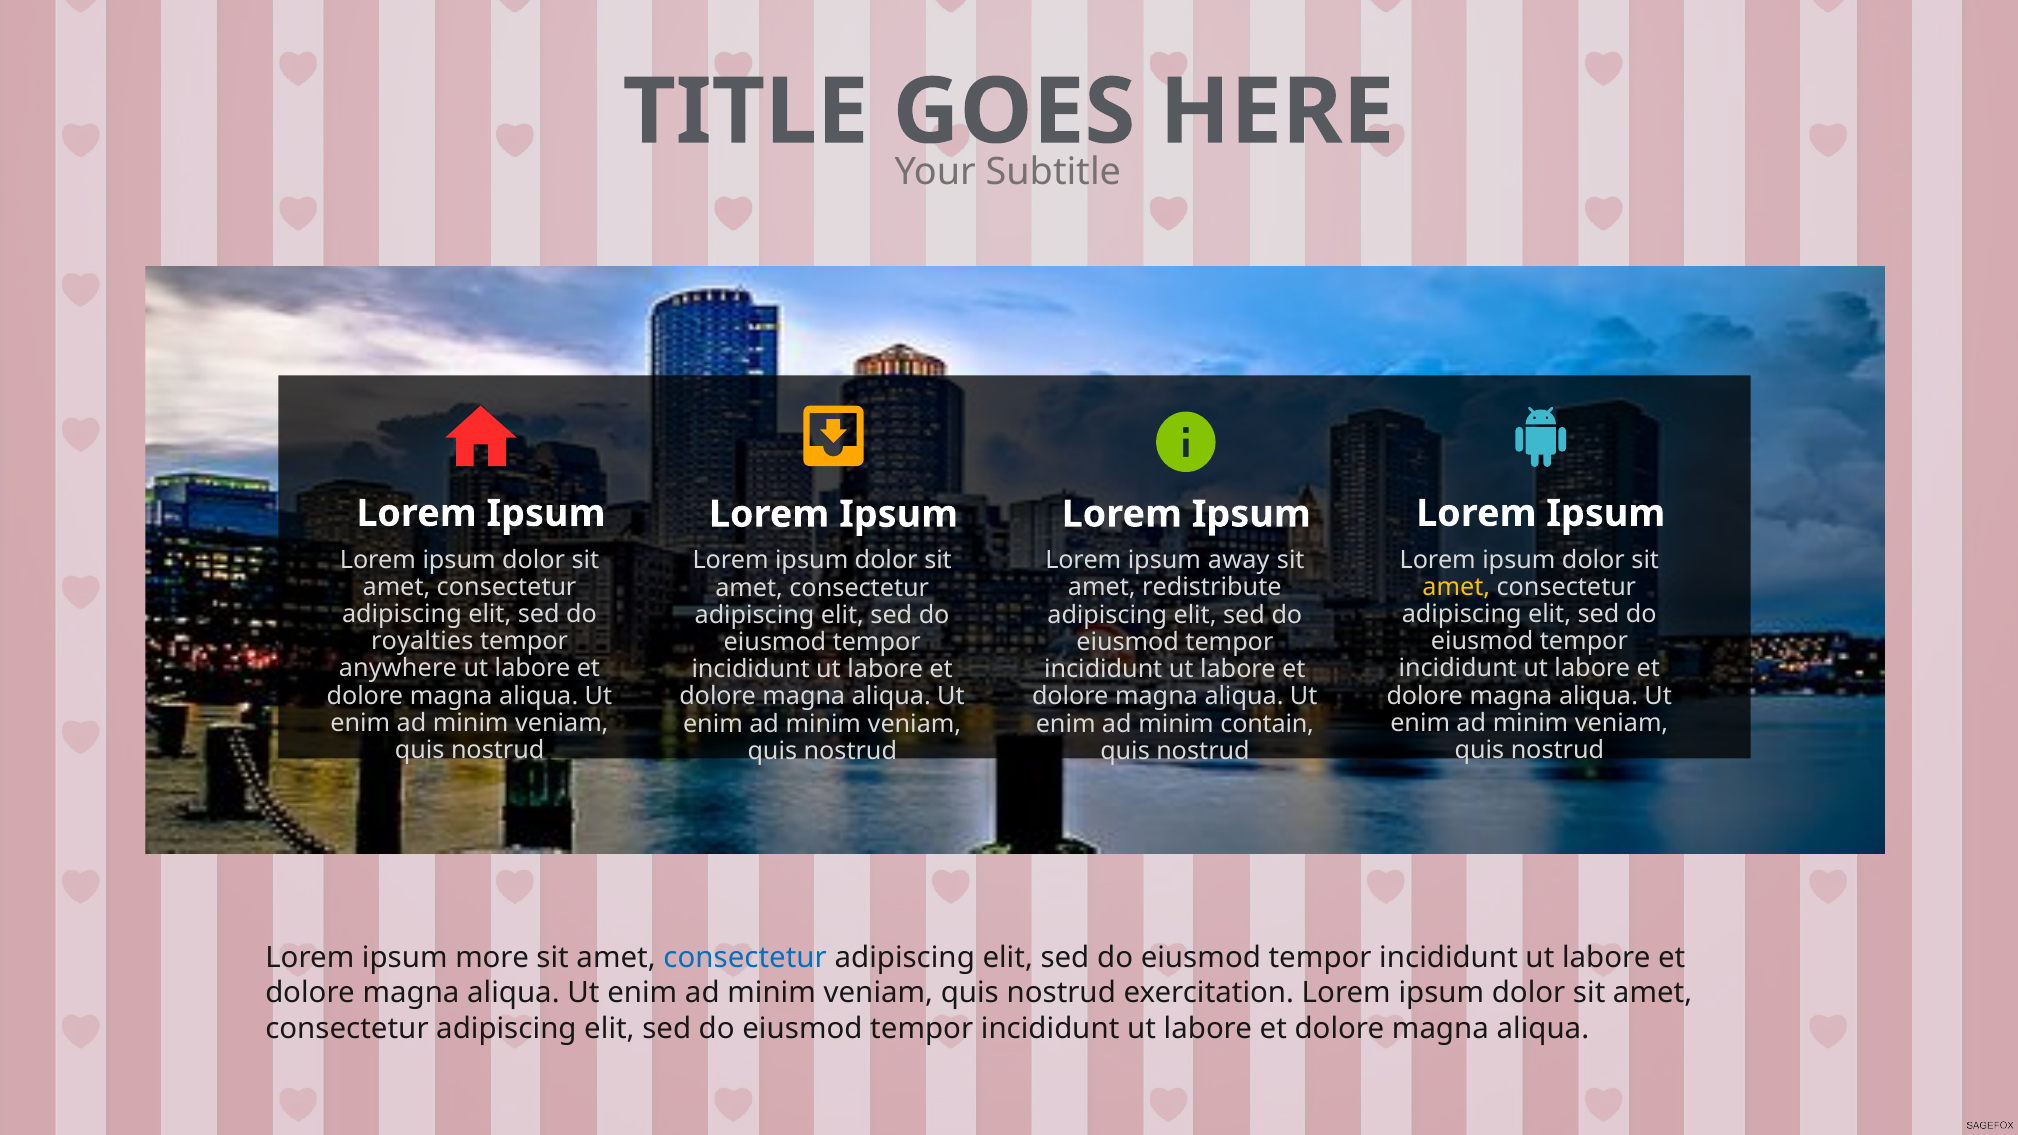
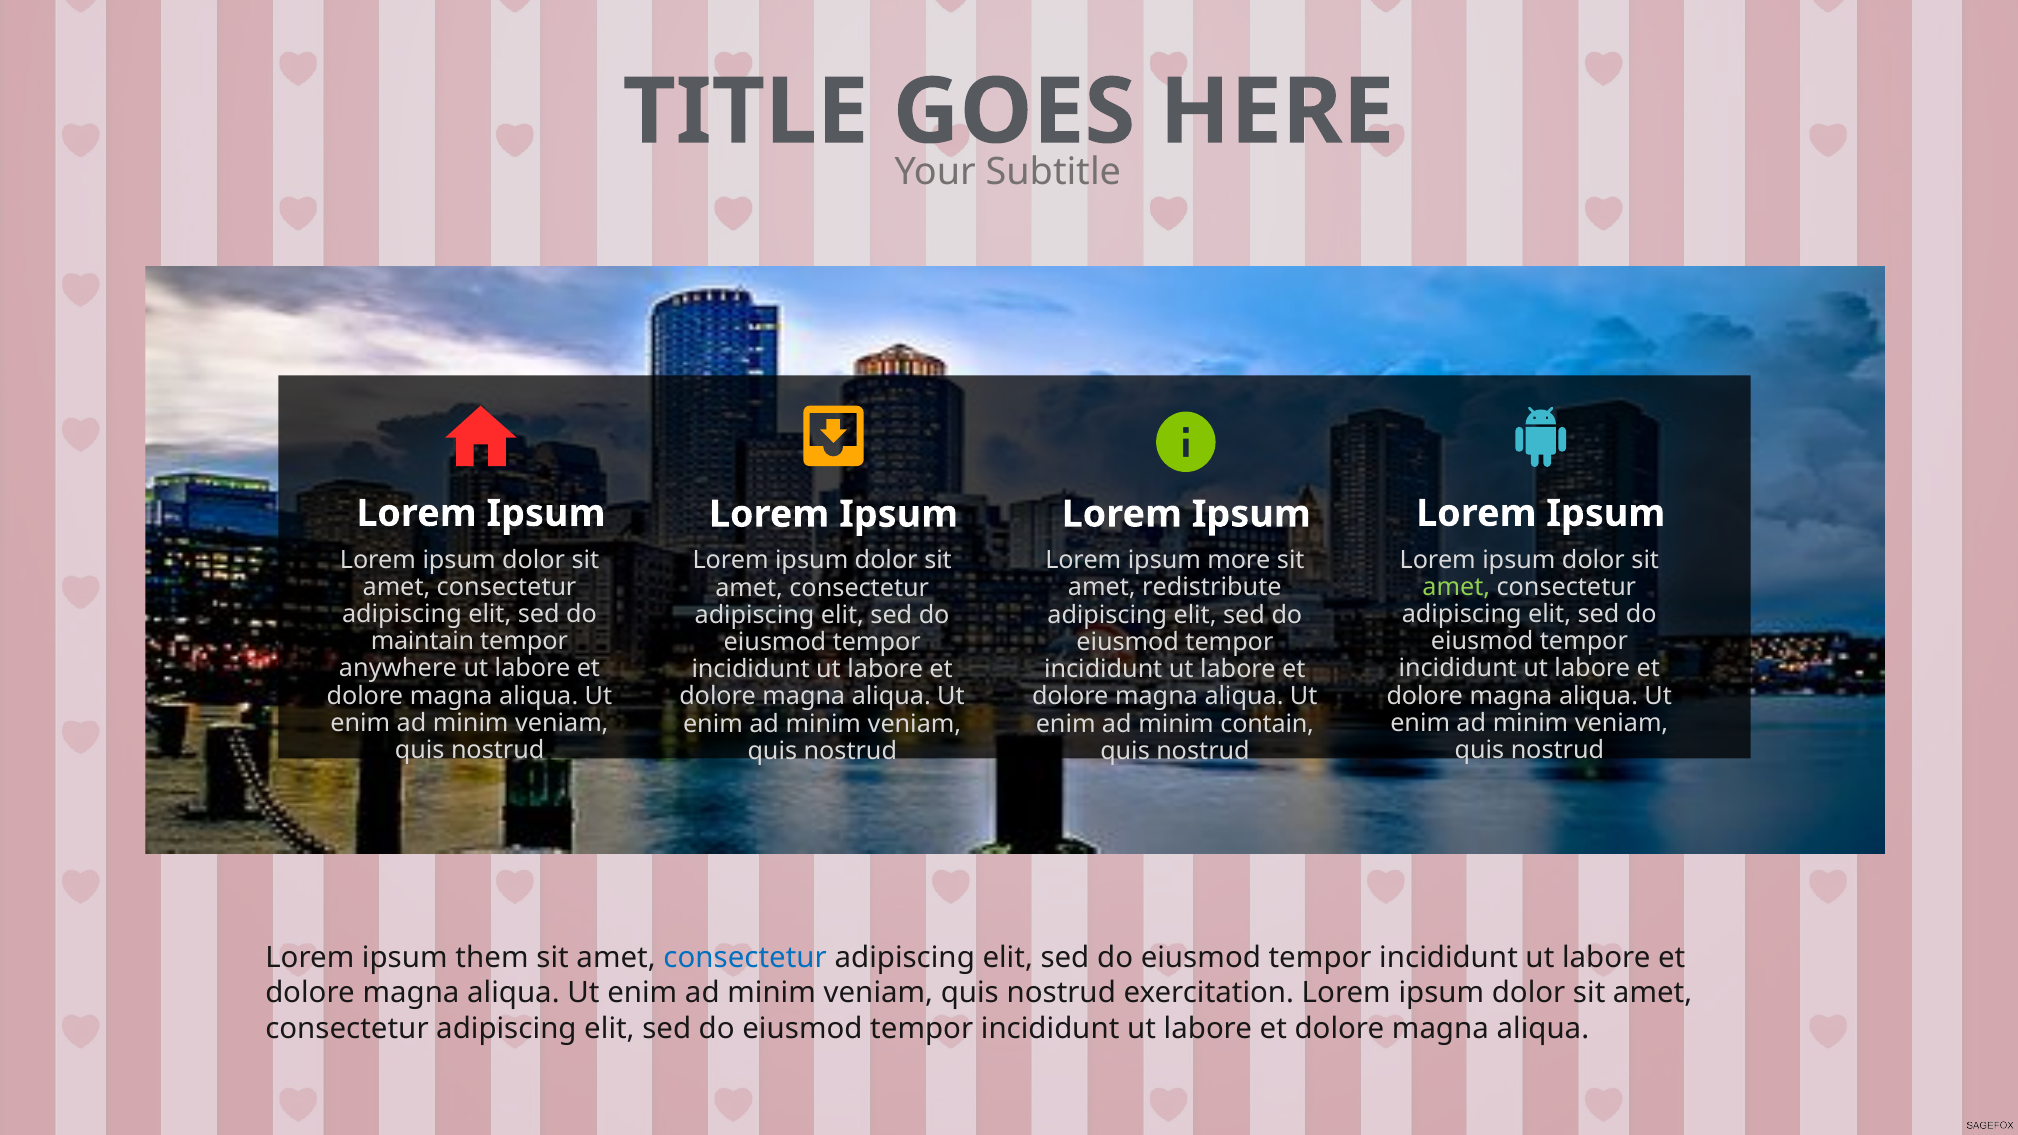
away: away -> more (1239, 560)
amet colour: yellow -> light green (1456, 587)
royalties: royalties -> maintain (422, 641)
more: more -> them (492, 958)
